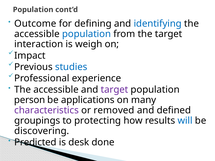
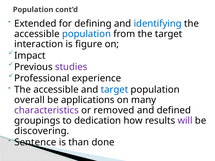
Outcome: Outcome -> Extended (35, 24)
weigh: weigh -> figure (89, 44)
studies colour: blue -> purple (71, 67)
target colour: purple -> blue (114, 90)
person: person -> overall (30, 100)
protecting: protecting -> dedication (98, 121)
will colour: blue -> purple (185, 121)
Predicted: Predicted -> Sentence (35, 143)
desk: desk -> than (79, 143)
